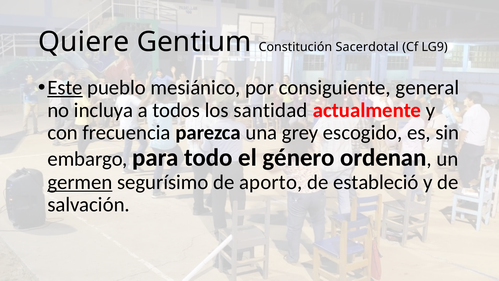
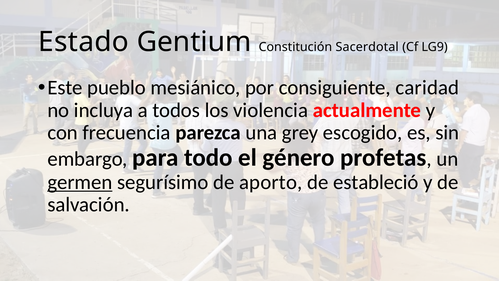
Quiere: Quiere -> Estado (84, 42)
Este underline: present -> none (65, 88)
general: general -> caridad (427, 88)
santidad: santidad -> violencia (271, 110)
ordenan: ordenan -> profetas (383, 157)
